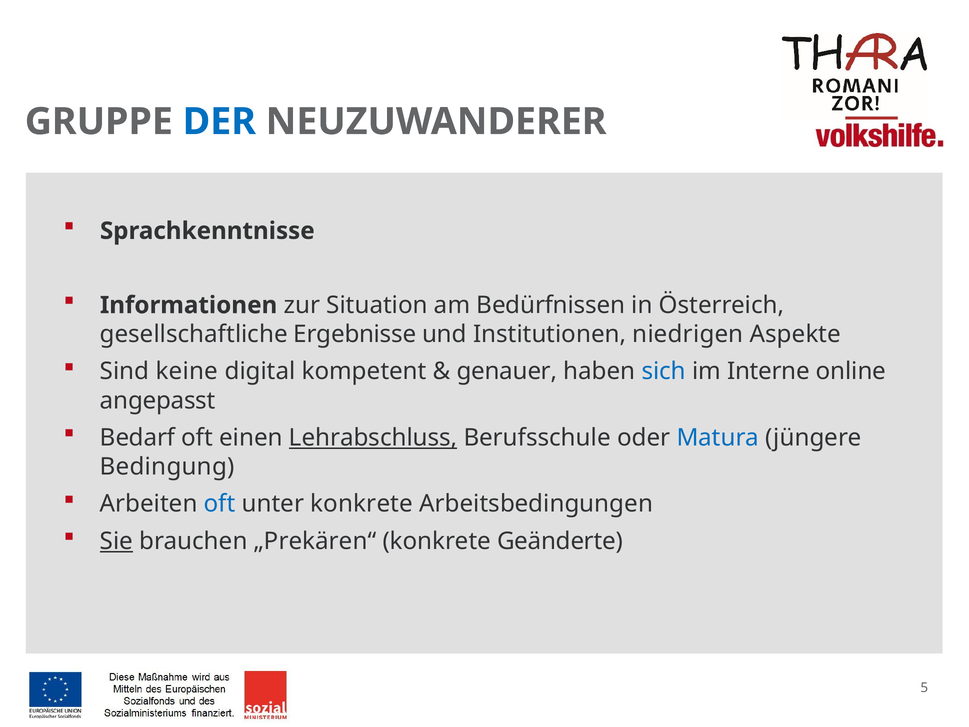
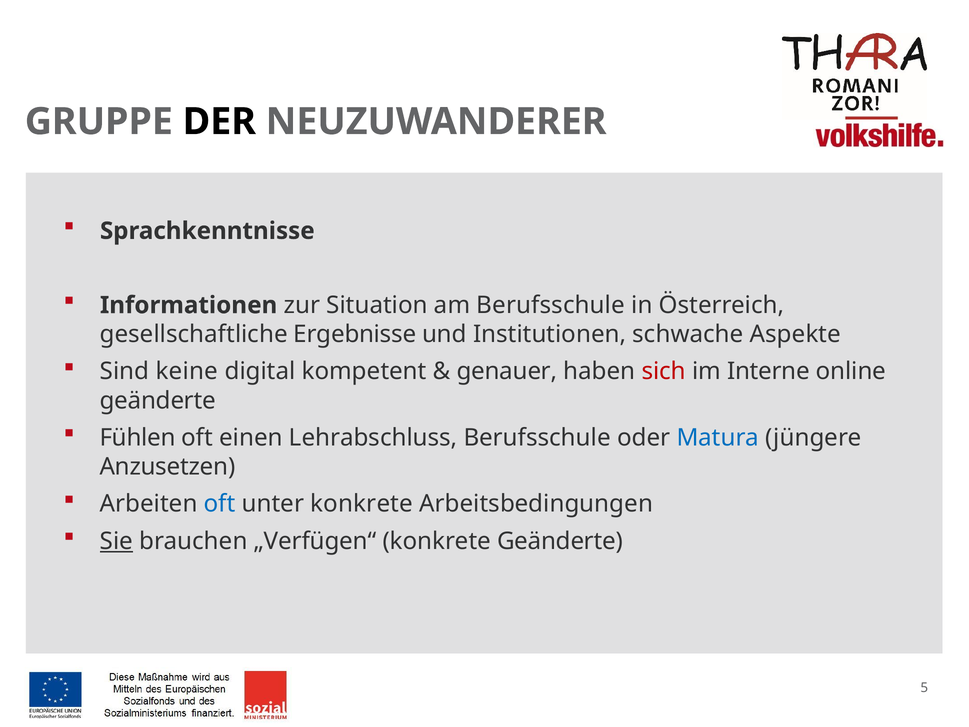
DER colour: blue -> black (219, 122)
am Bedürfnissen: Bedürfnissen -> Berufsschule (551, 305)
niedrigen: niedrigen -> schwache (688, 334)
sich colour: blue -> red (664, 371)
angepasst: angepasst -> geänderte (158, 400)
Bedarf: Bedarf -> Fühlen (138, 438)
Lehrabschluss underline: present -> none (373, 438)
Bedingung: Bedingung -> Anzusetzen (167, 467)
„Prekären“: „Prekären“ -> „Verfügen“ (315, 541)
